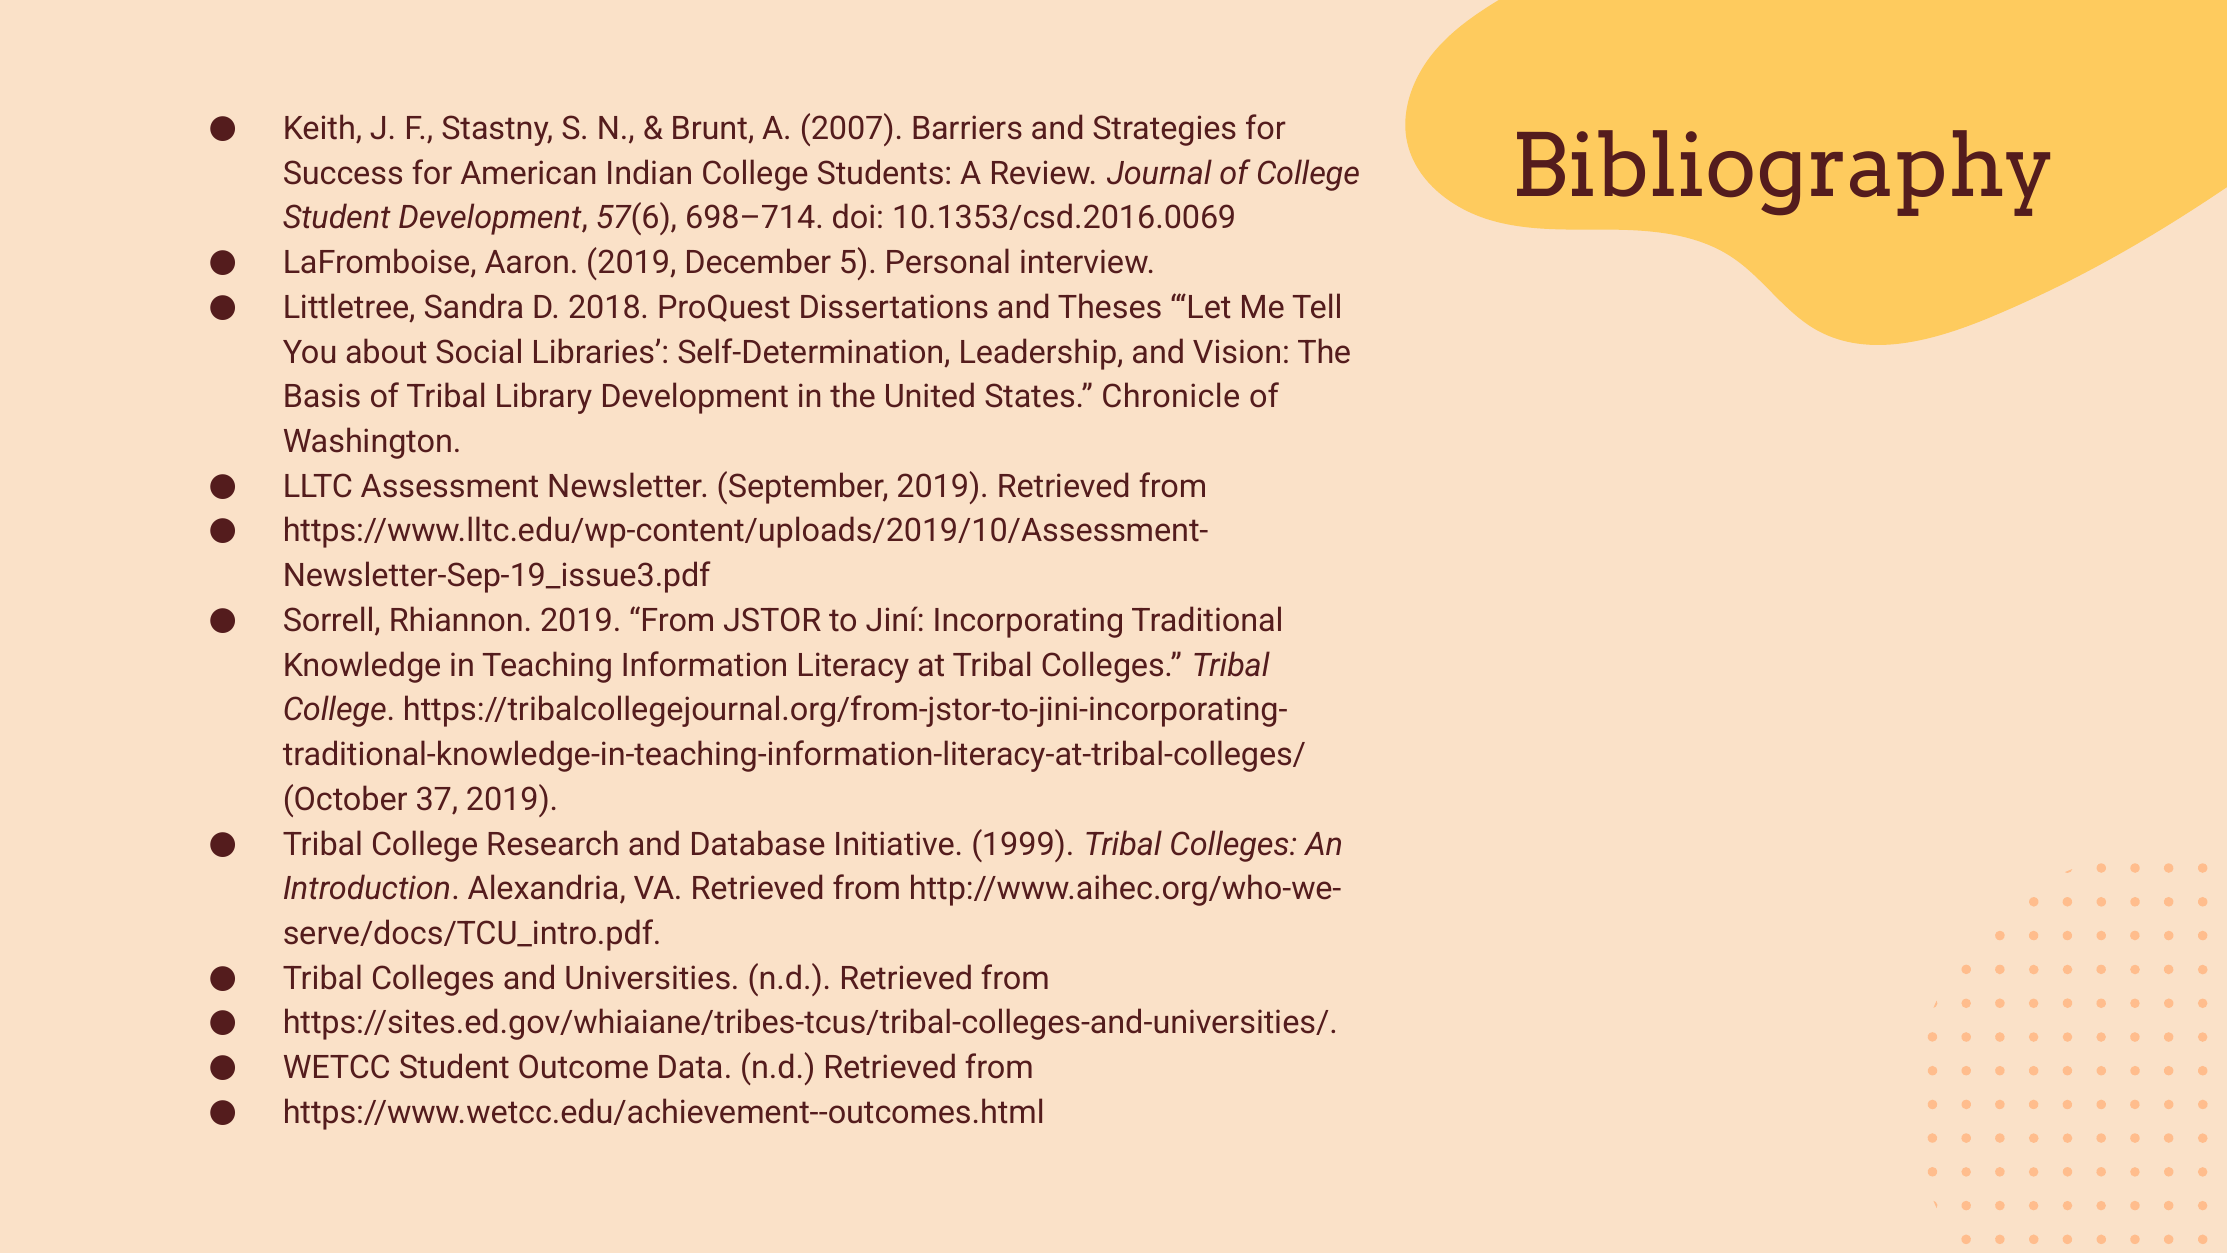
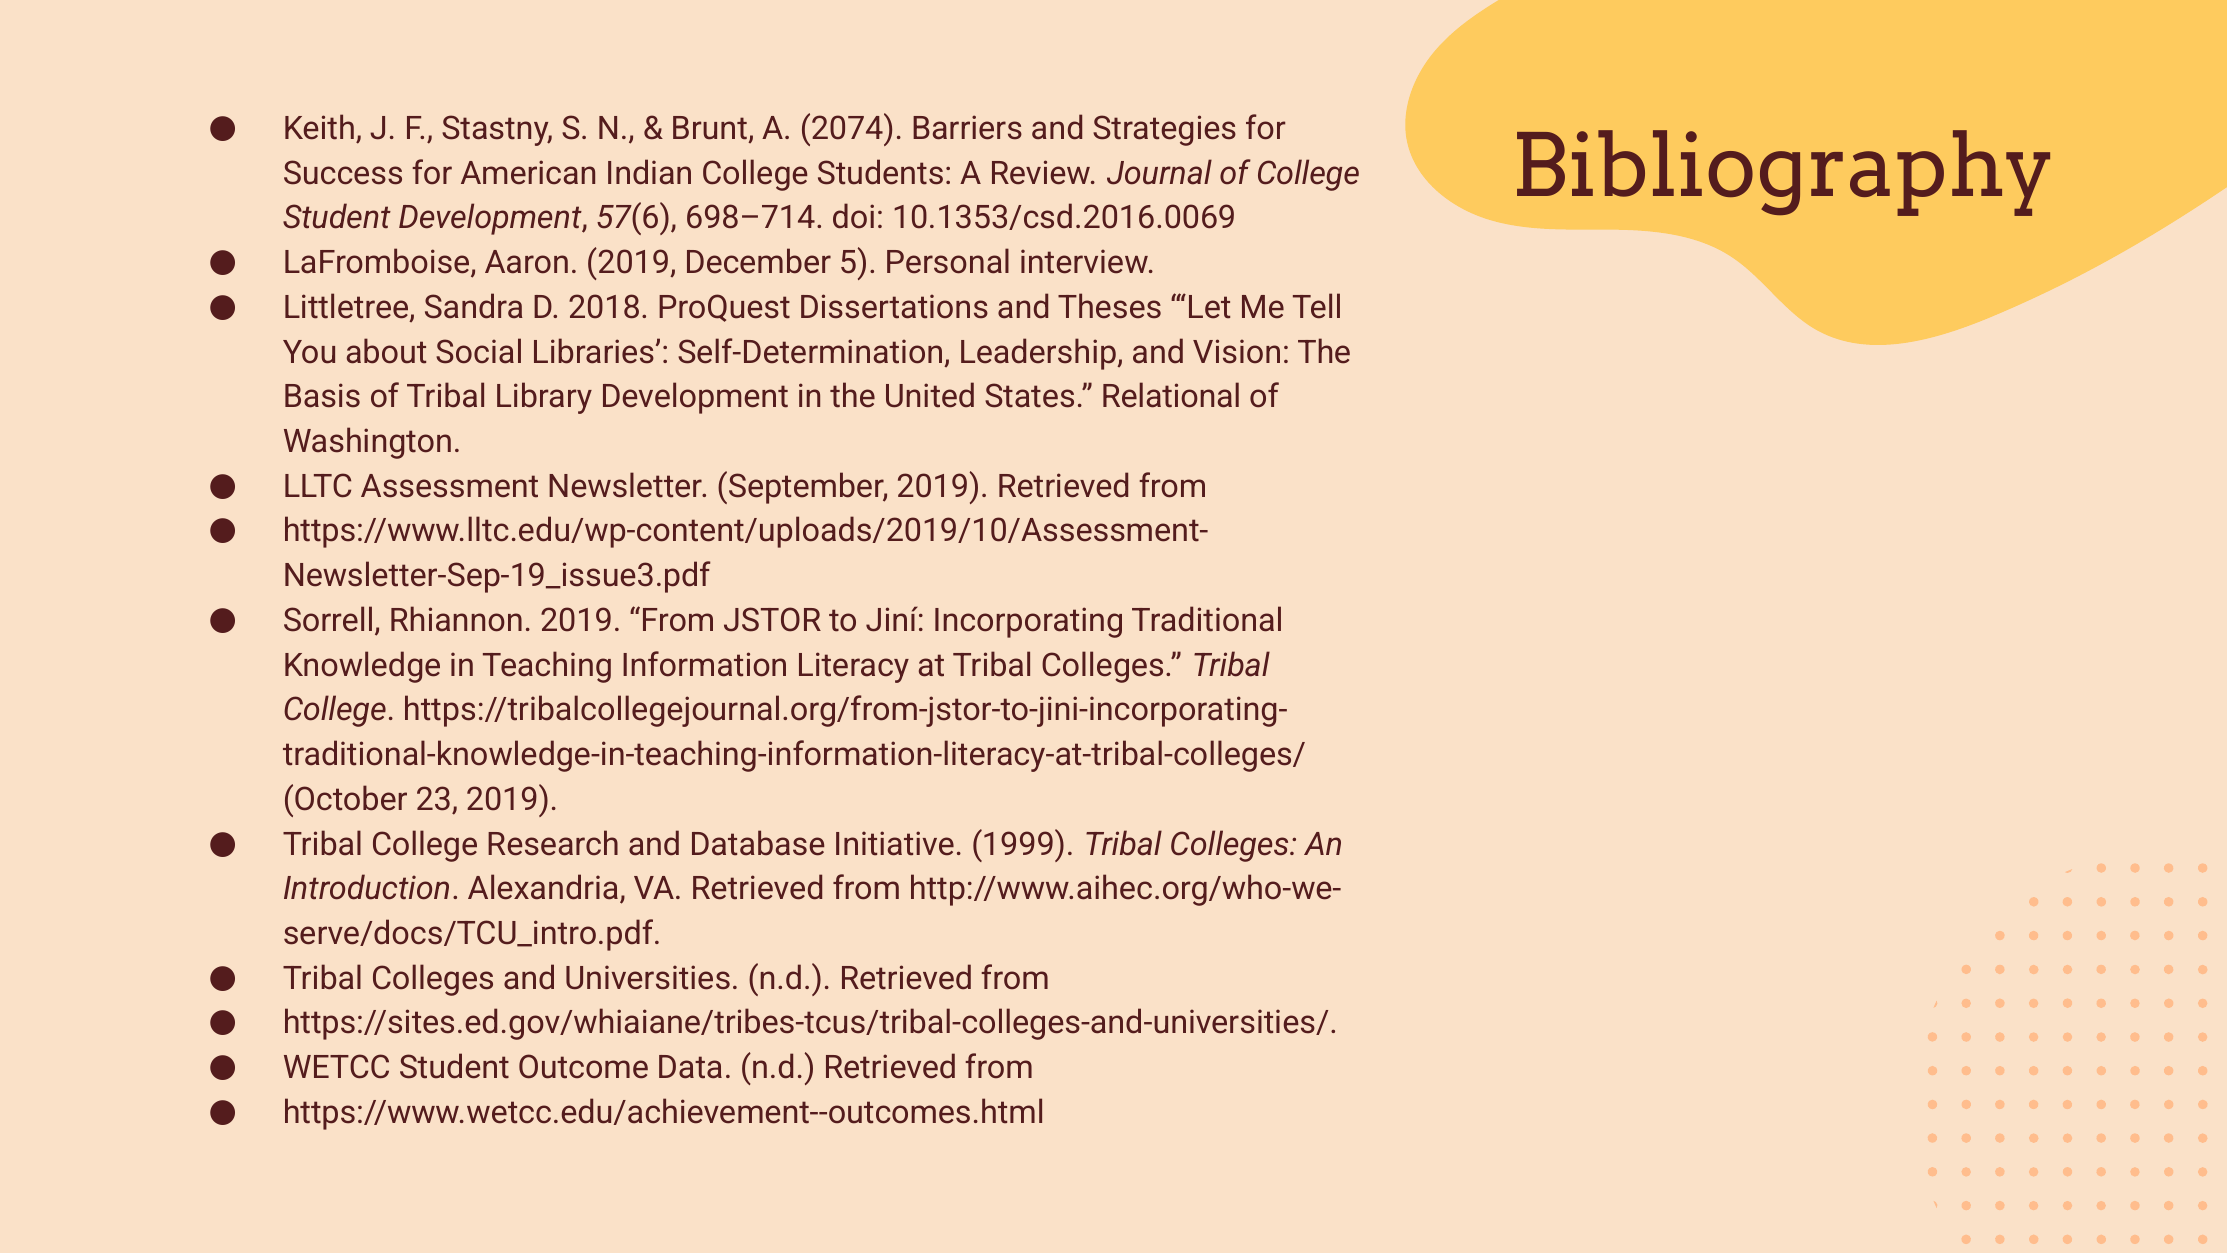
2007: 2007 -> 2074 (851, 129)
Chronicle: Chronicle -> Relational (1171, 397)
37: 37 -> 23 (437, 799)
